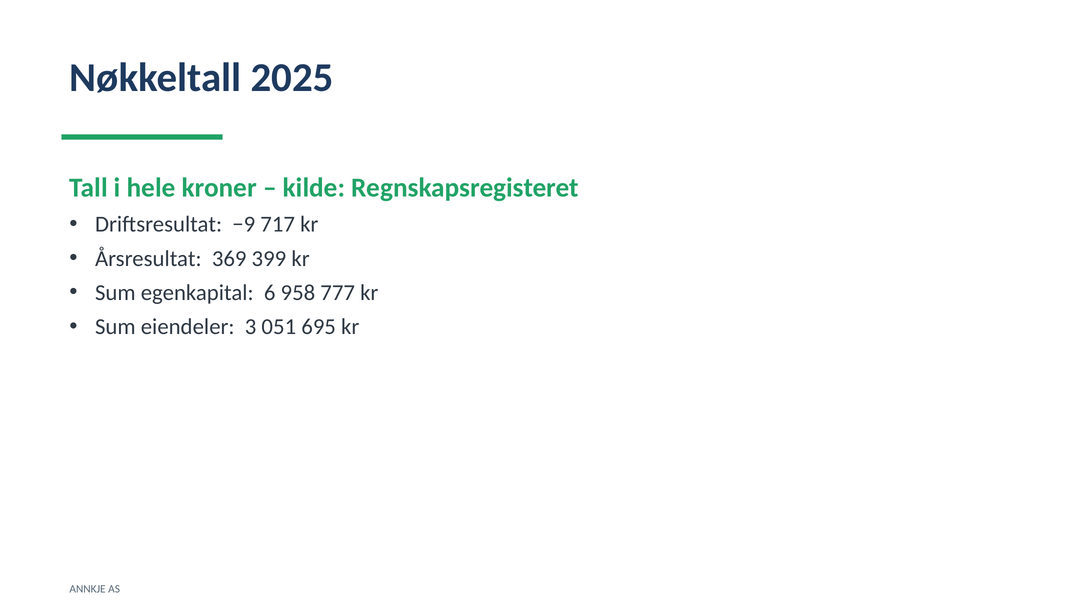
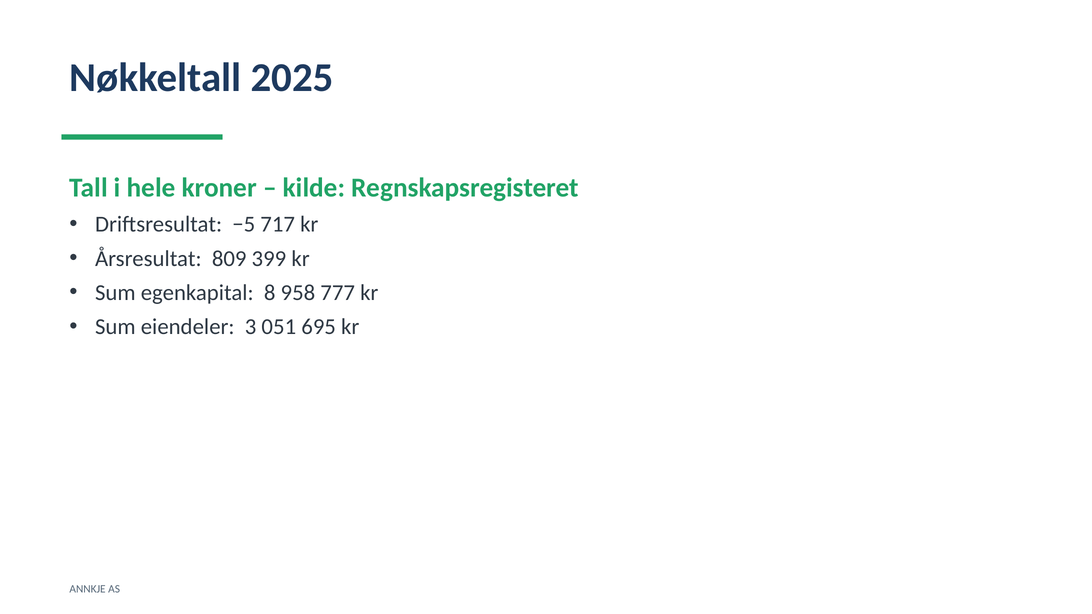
−9: −9 -> −5 (244, 225)
369: 369 -> 809 (229, 259)
6: 6 -> 8 (270, 293)
